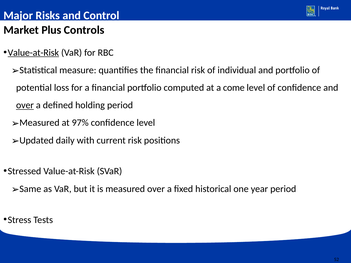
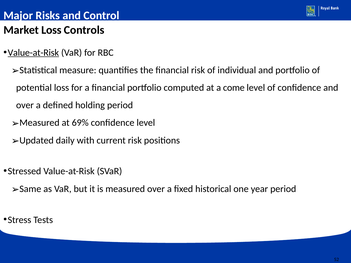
Market Plus: Plus -> Loss (51, 30)
over underline: present -> none (25, 105)
97%: 97% -> 69% (80, 123)
